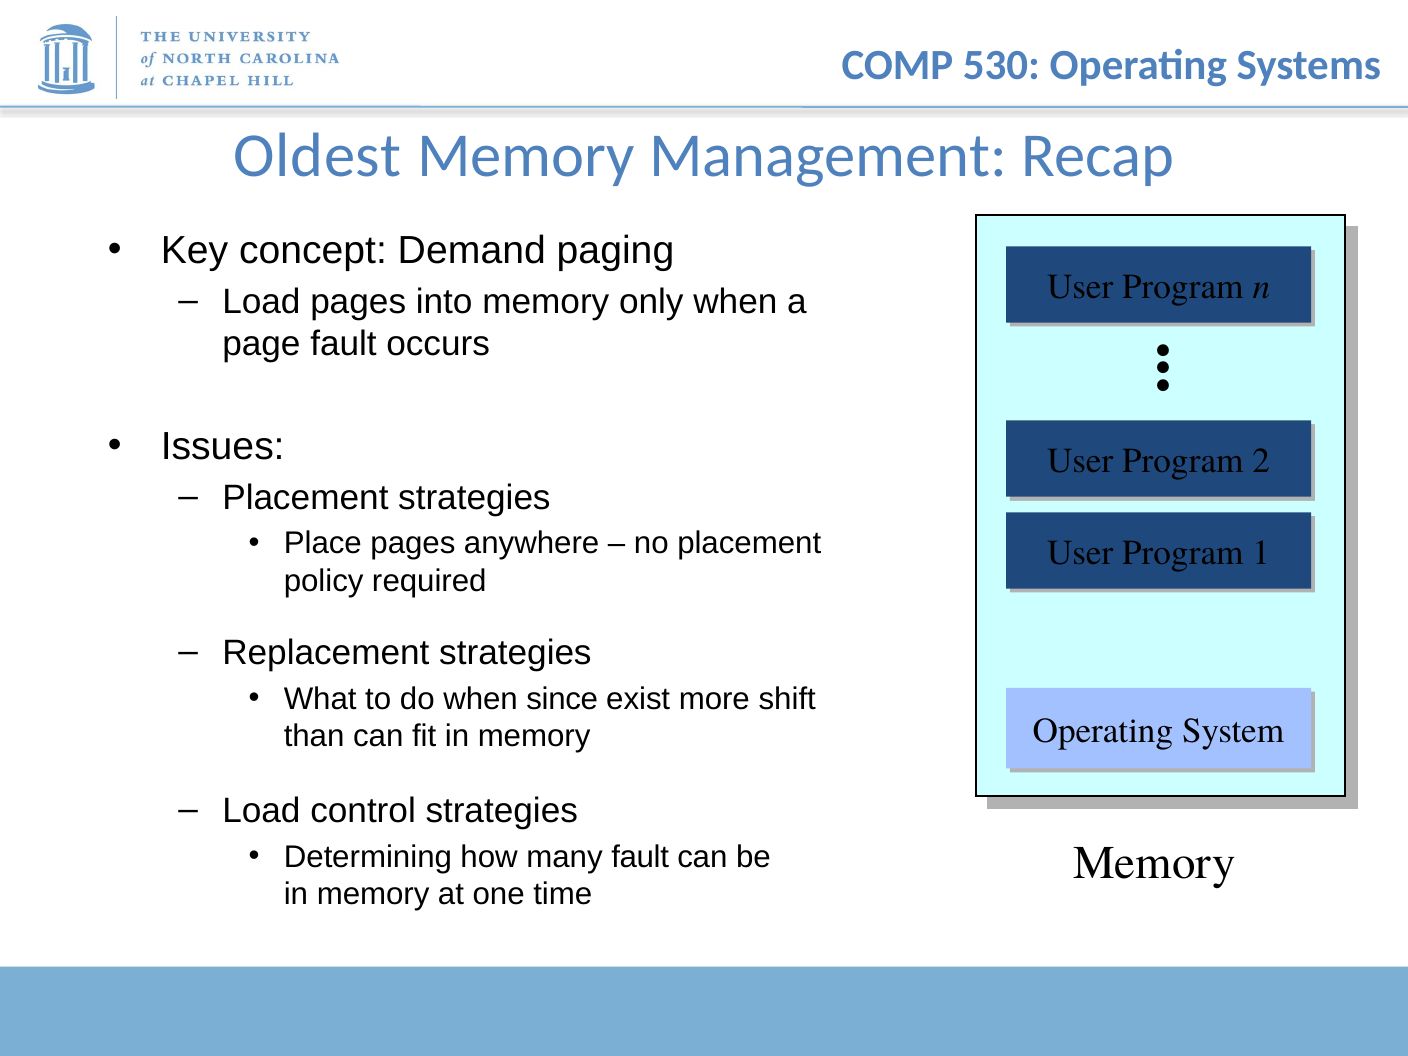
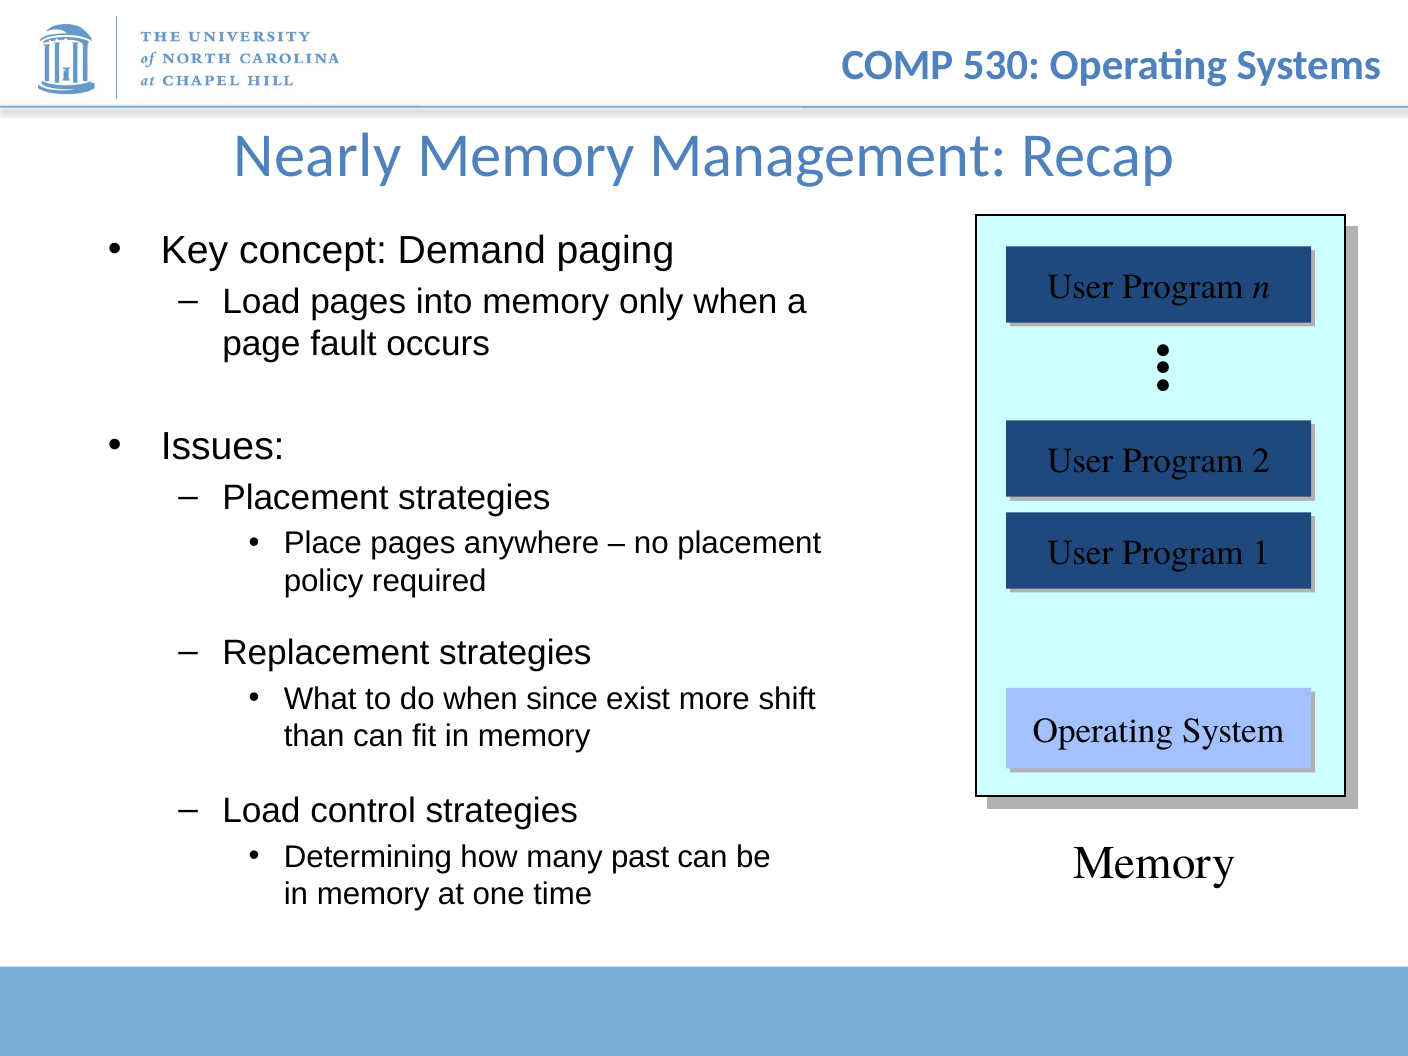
Oldest: Oldest -> Nearly (318, 156)
many fault: fault -> past (640, 857)
